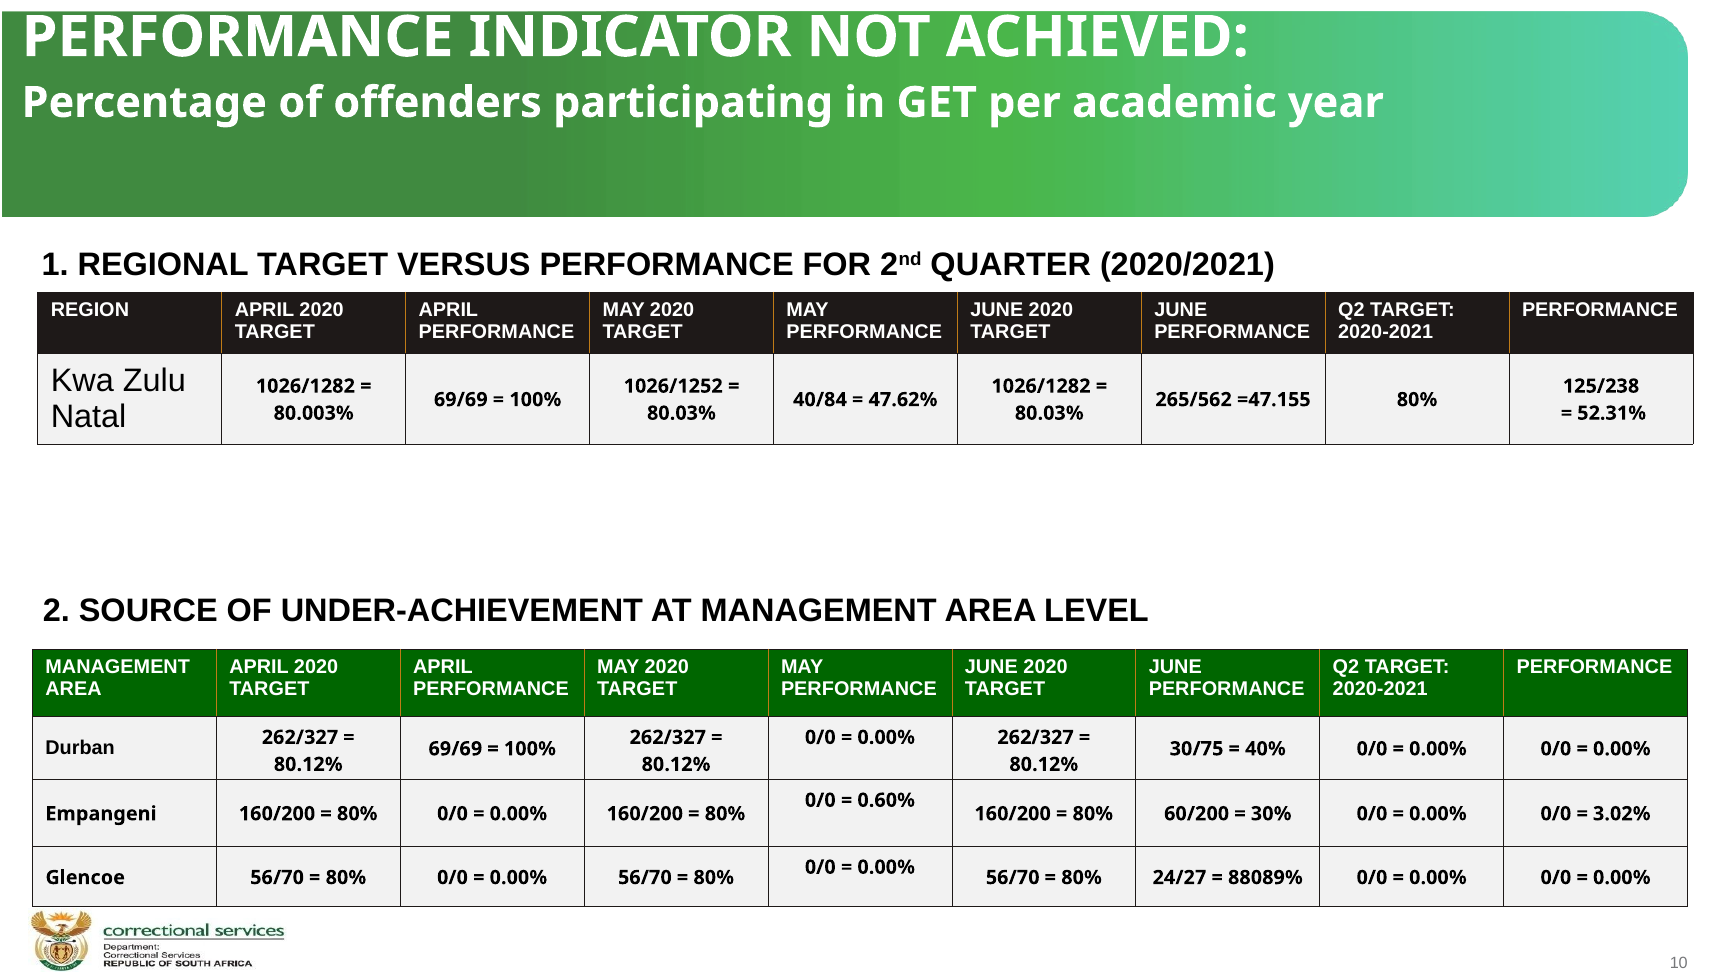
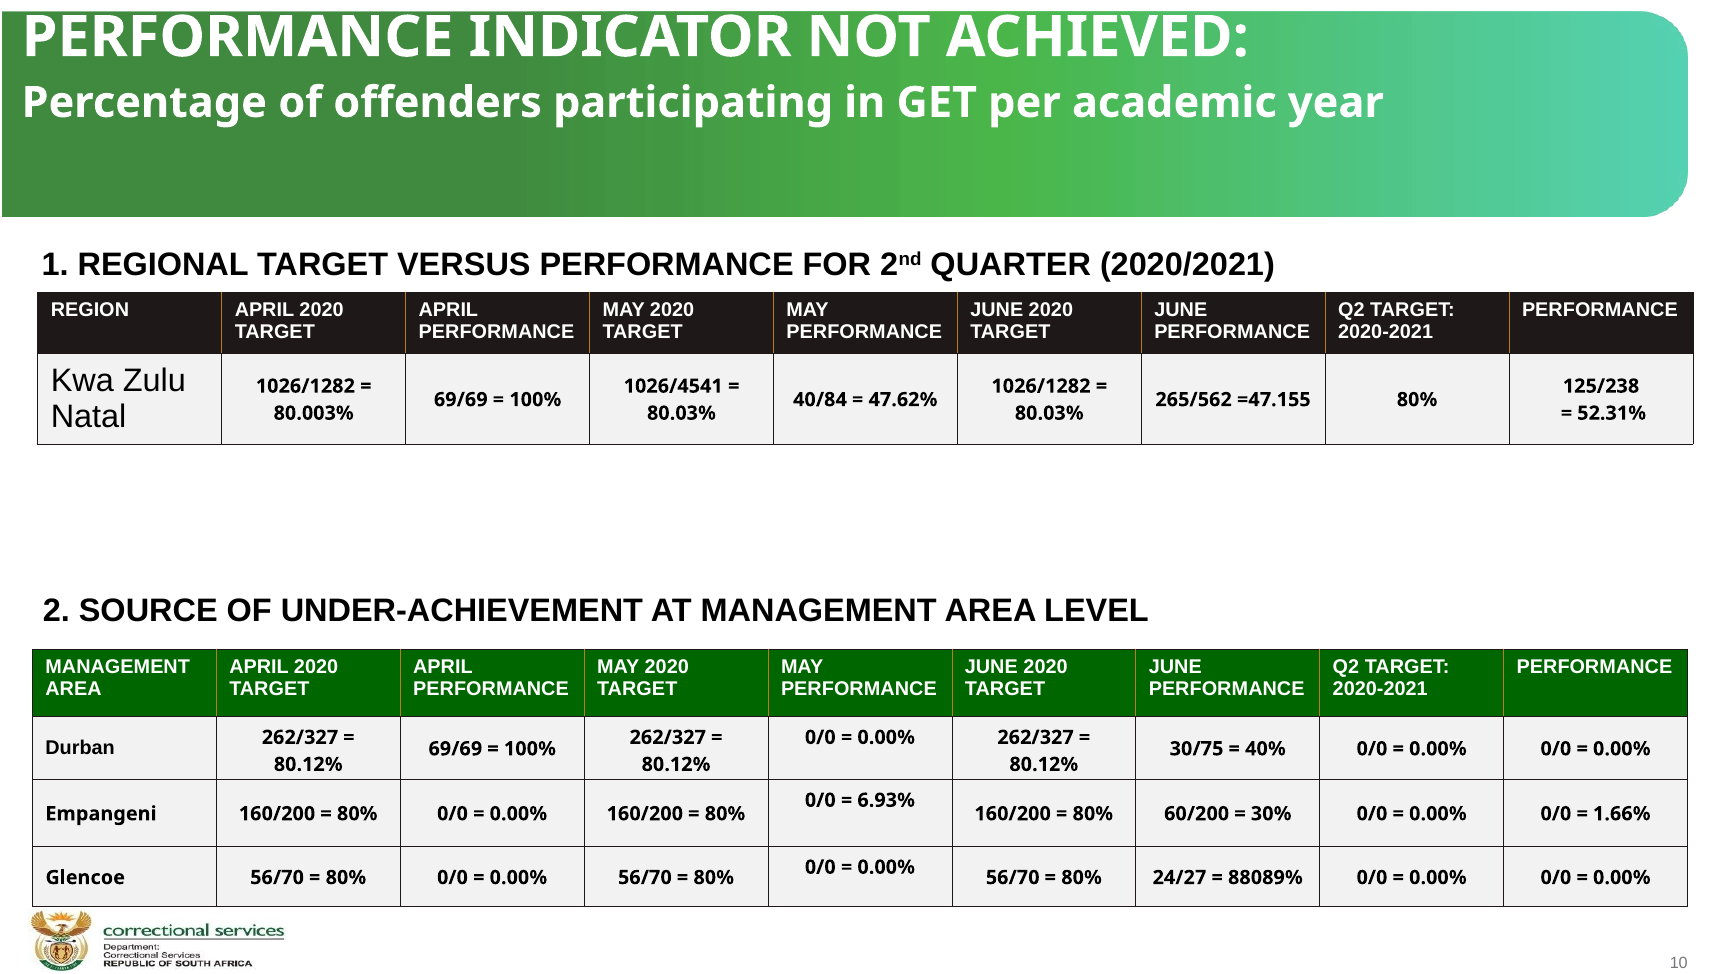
1026/1252: 1026/1252 -> 1026/4541 (673, 386)
0.60%: 0.60% -> 6.93% (886, 800)
3.02%: 3.02% -> 1.66% (1622, 813)
